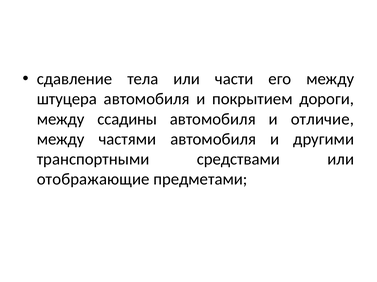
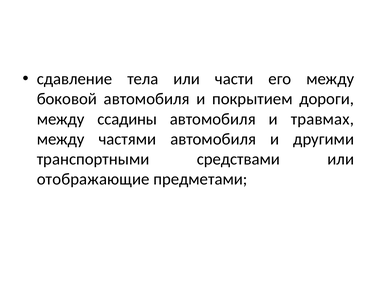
штуцера: штуцера -> боковой (67, 99)
отличие: отличие -> травмах (322, 119)
